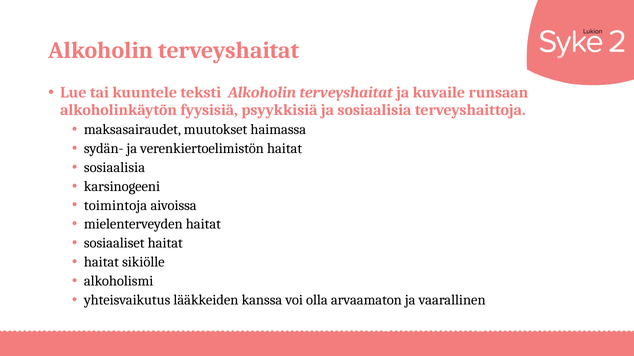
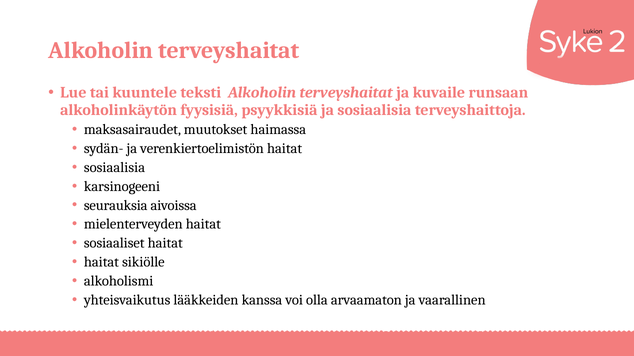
toimintoja: toimintoja -> seurauksia (116, 206)
